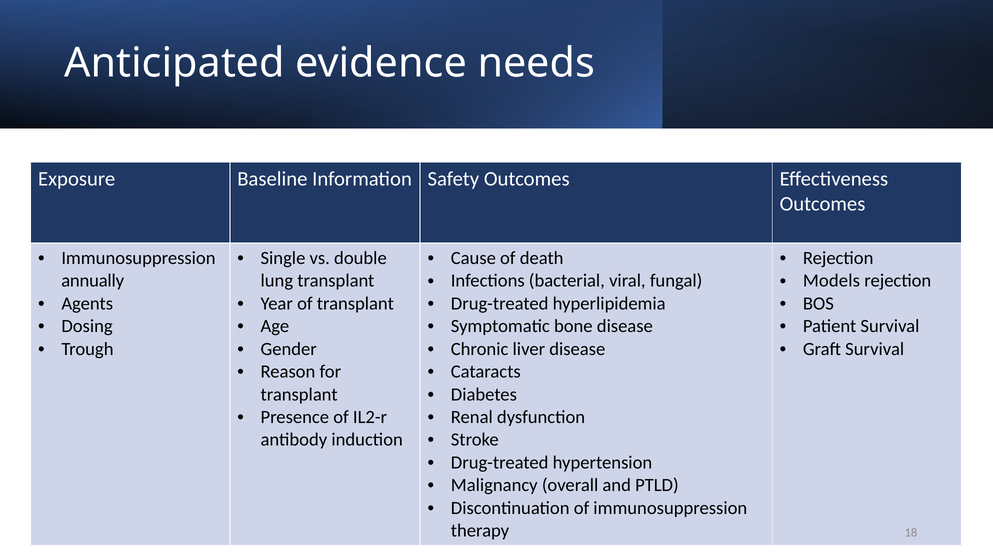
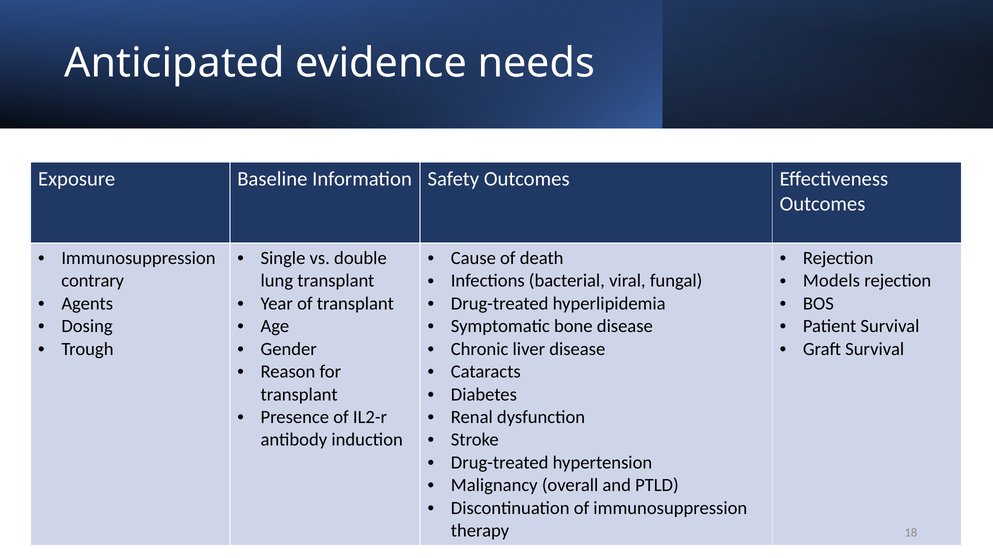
annually: annually -> contrary (93, 281)
